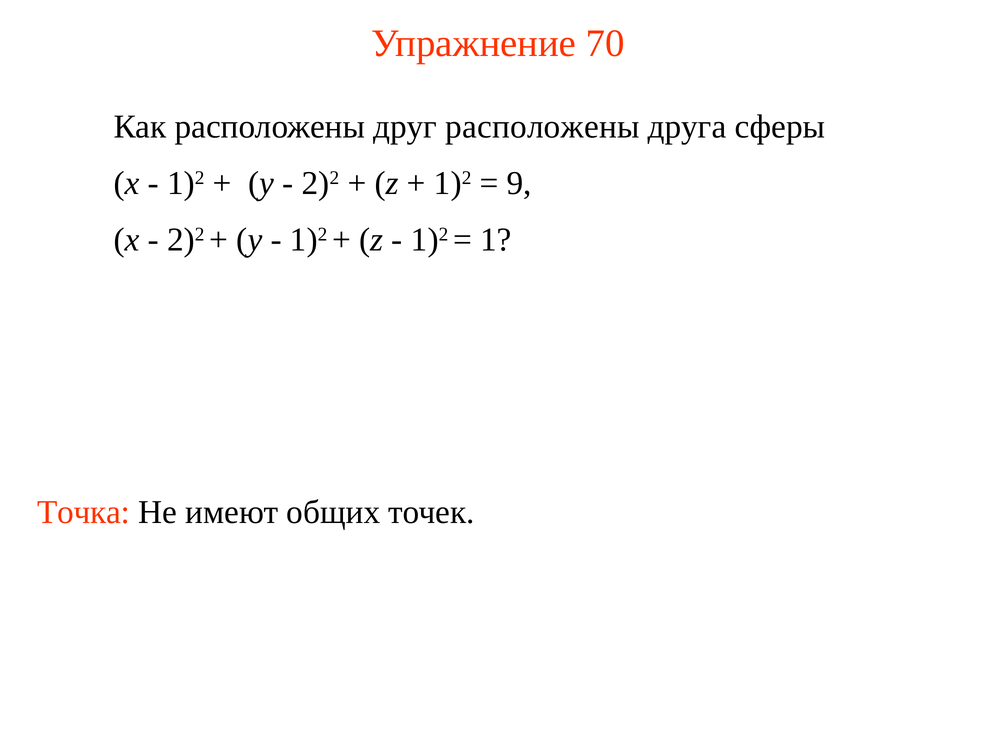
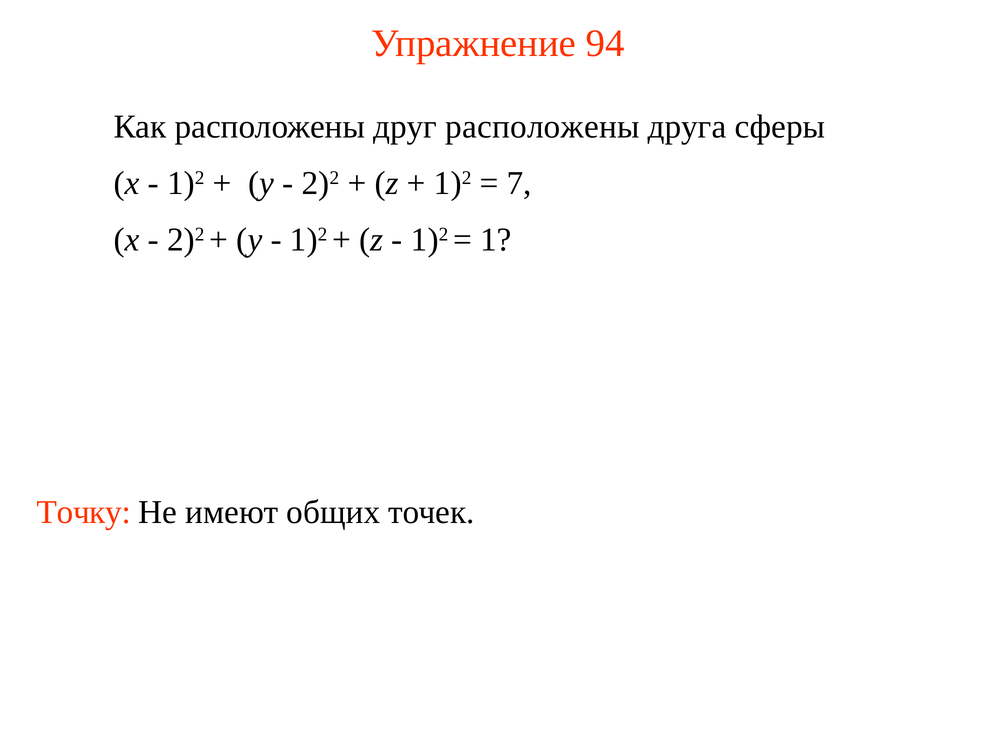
70: 70 -> 94 (605, 44)
9: 9 -> 7 (519, 183)
Точка: Точка -> Точку (84, 512)
